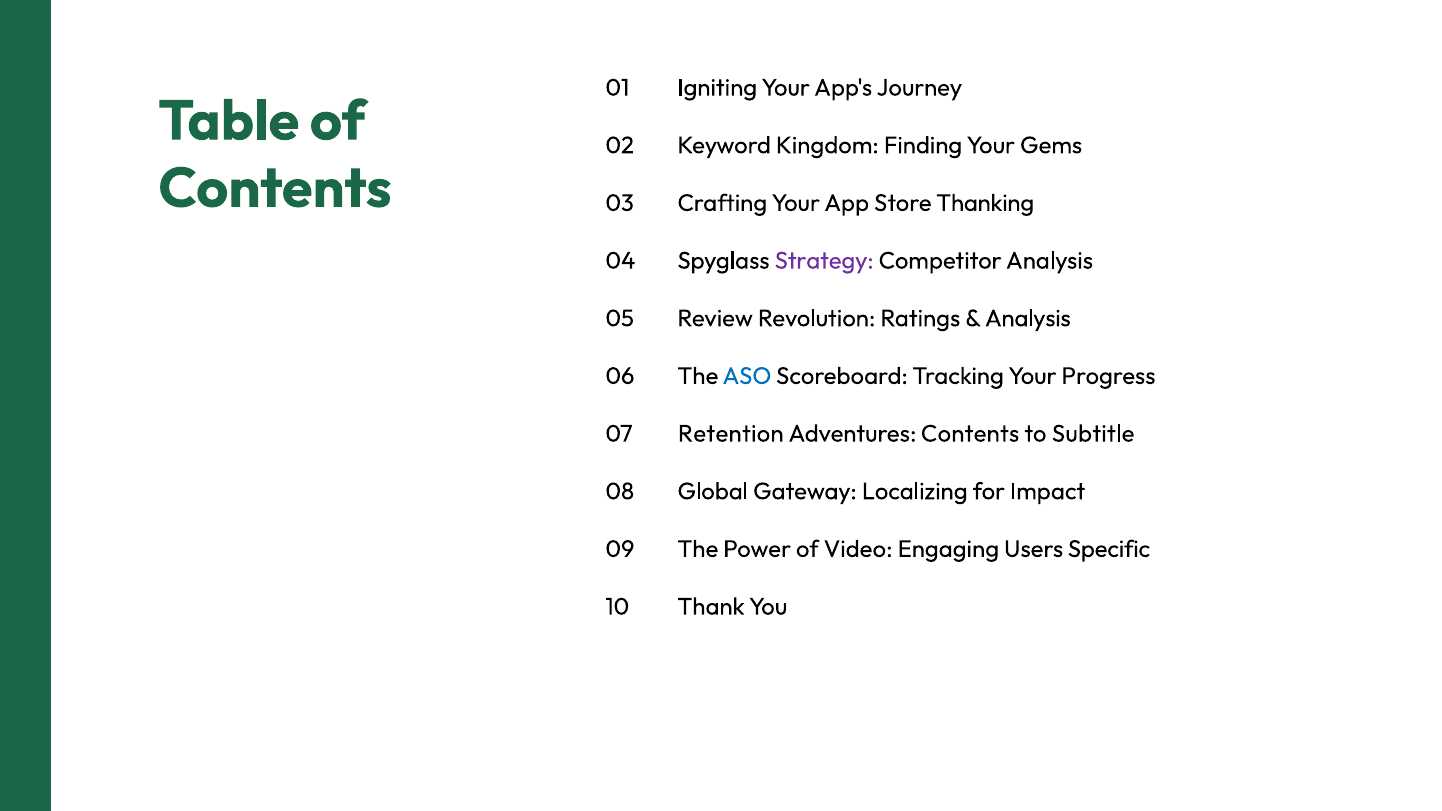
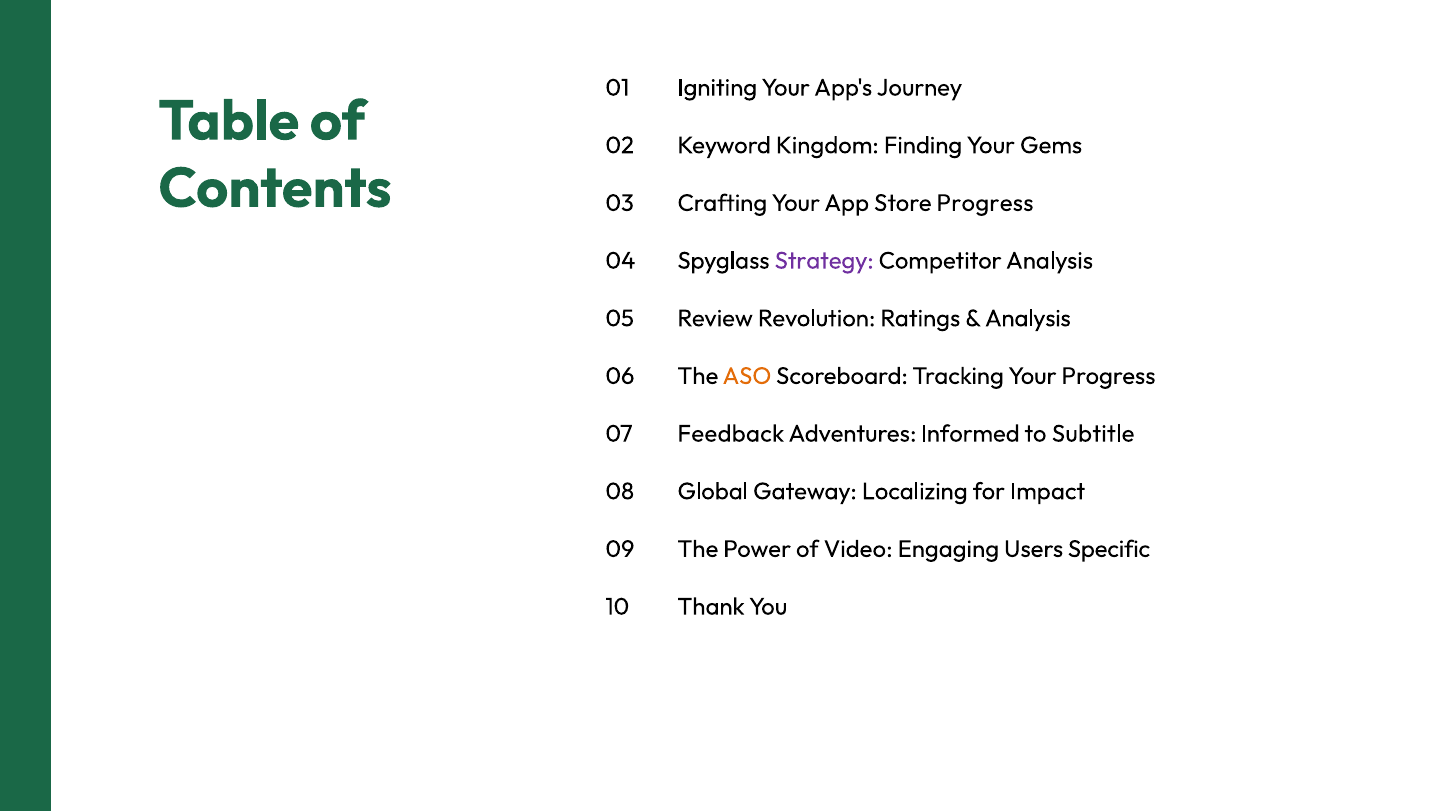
Store Thanking: Thanking -> Progress (985, 203)
ASO colour: blue -> orange (747, 376)
Retention: Retention -> Feedback (731, 434)
Adventures Contents: Contents -> Informed (970, 434)
